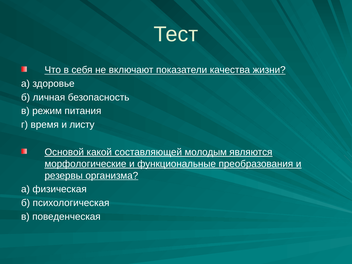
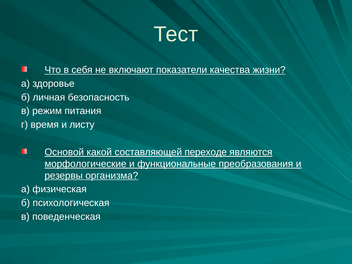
молодым: молодым -> переходе (206, 152)
